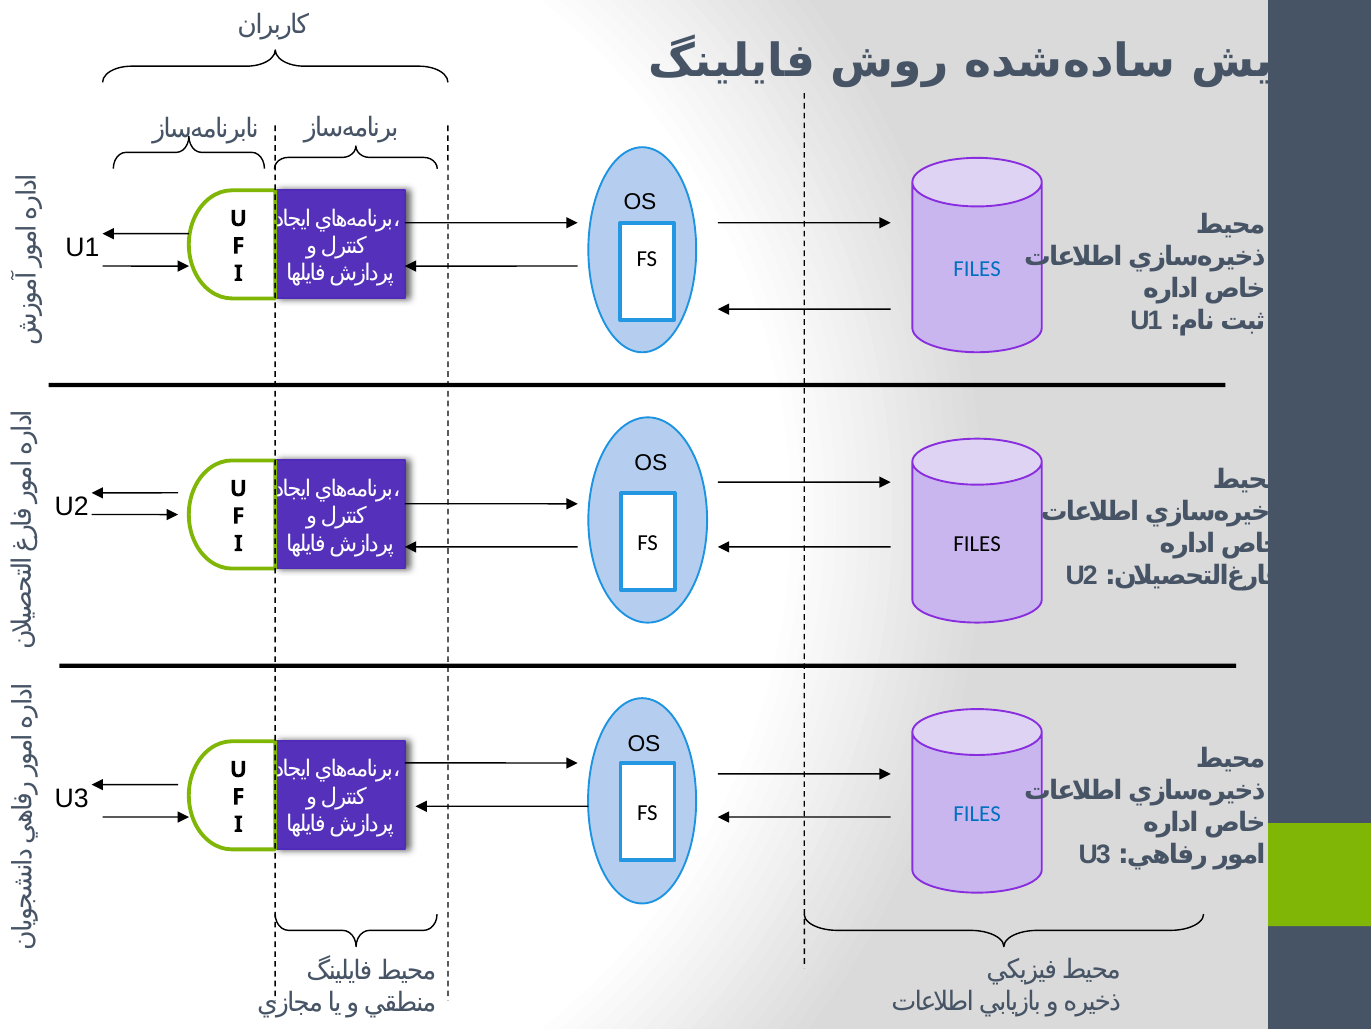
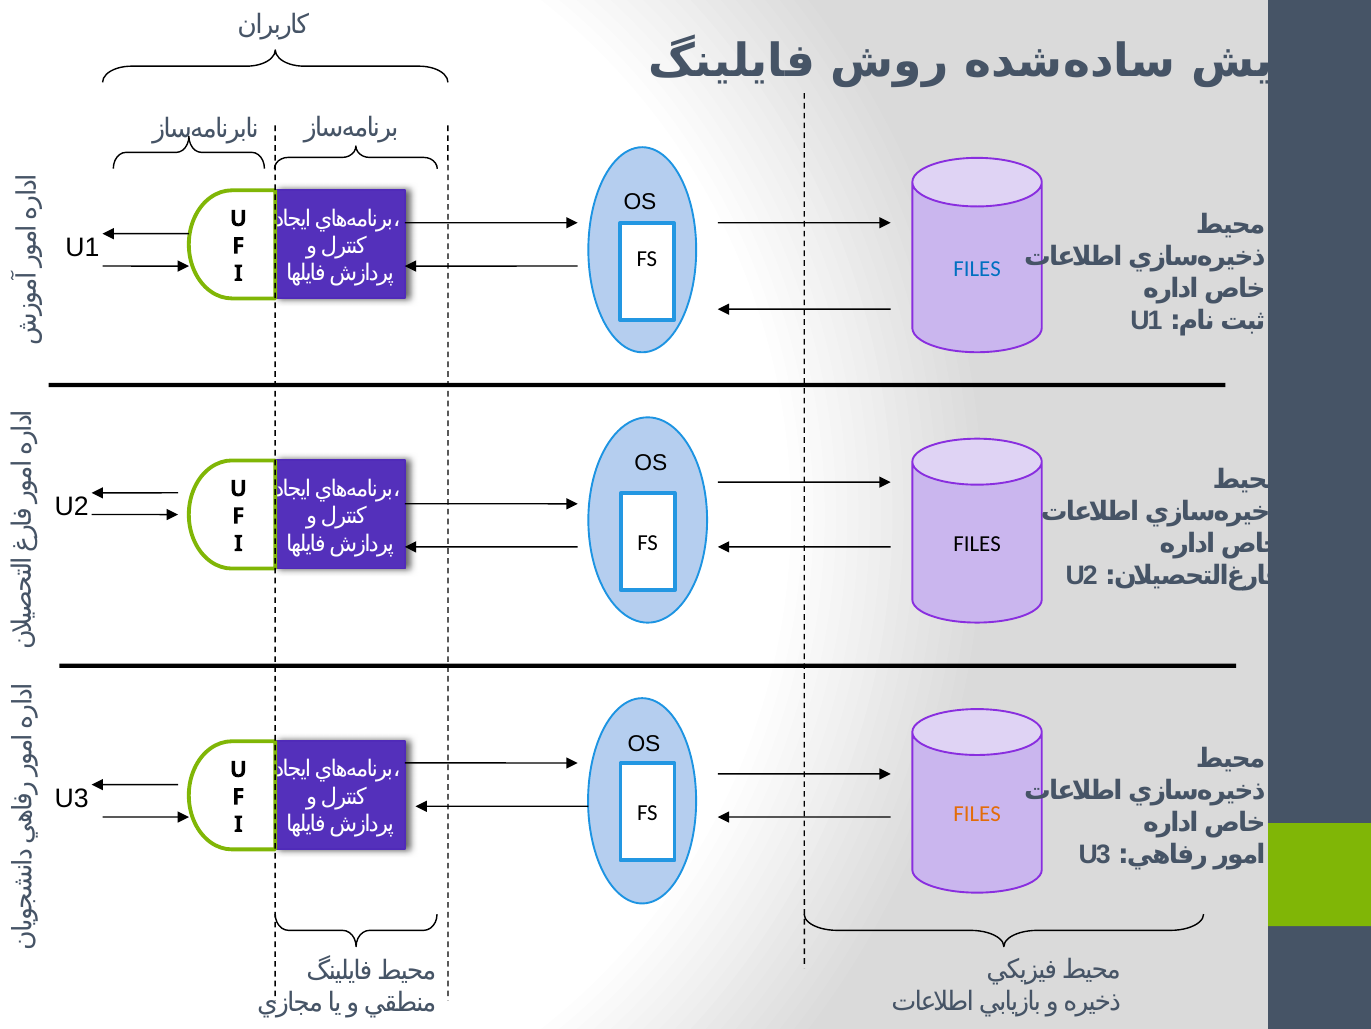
FILES colour: blue -> orange (977, 813)
